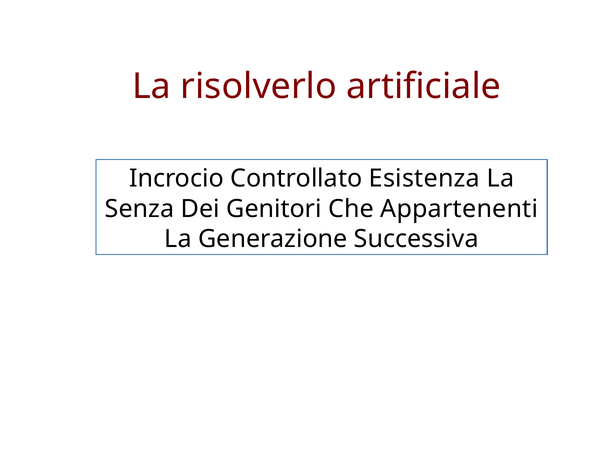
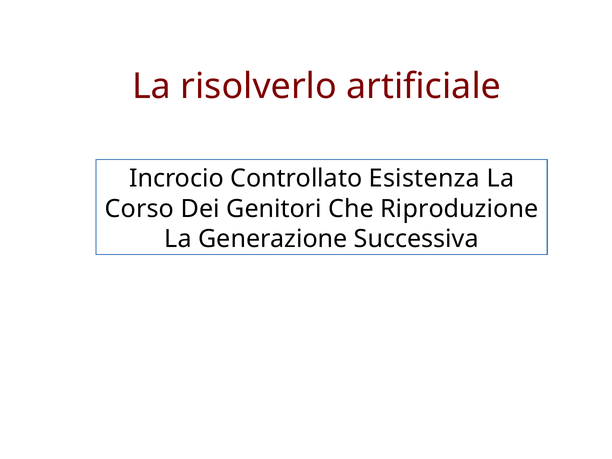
Senza: Senza -> Corso (139, 209)
Appartenenti: Appartenenti -> Riproduzione (459, 209)
